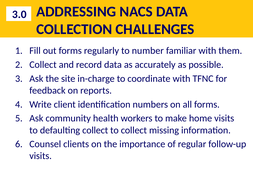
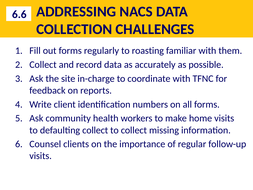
3.0: 3.0 -> 6.6 (19, 14)
number: number -> roasting (148, 51)
